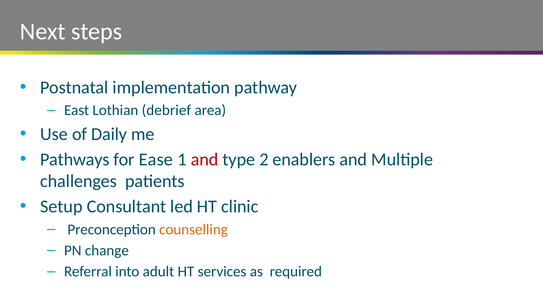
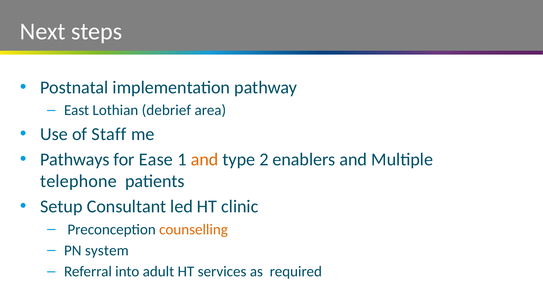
Daily: Daily -> Staff (109, 134)
and colour: red -> orange (205, 159)
challenges: challenges -> telephone (79, 181)
change: change -> system (107, 250)
